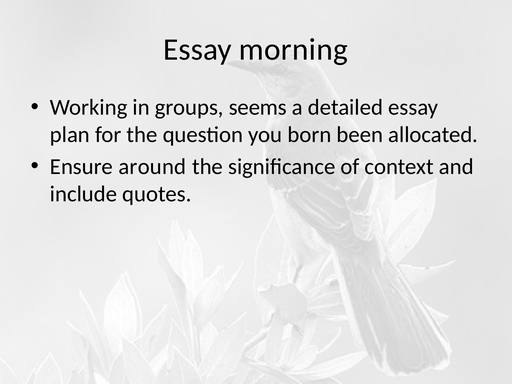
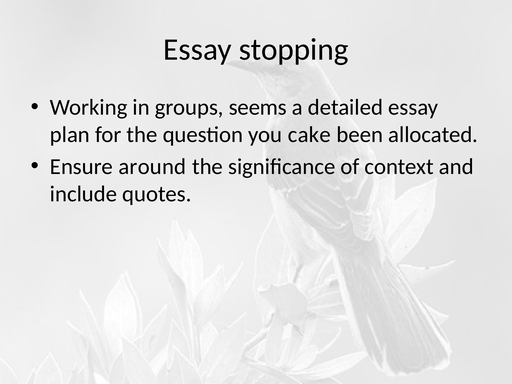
morning: morning -> stopping (294, 50)
born: born -> cake (309, 135)
